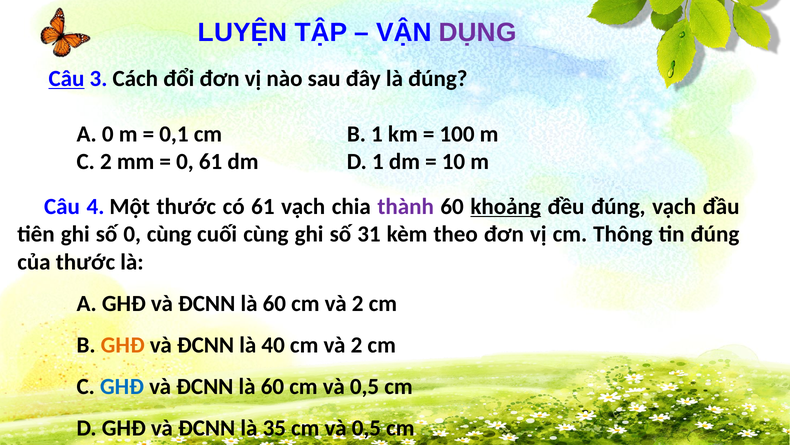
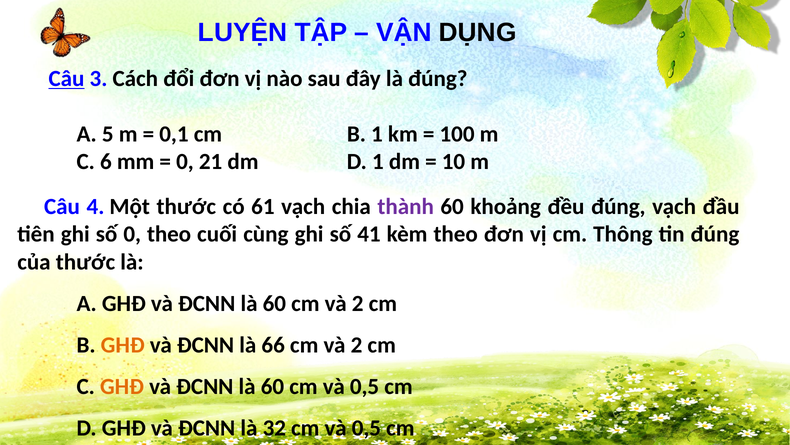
DỤNG colour: purple -> black (478, 33)
A 0: 0 -> 5 (108, 134)
C 2: 2 -> 6 (106, 161)
0 61: 61 -> 21 (211, 161)
khoảng underline: present -> none (506, 206)
0 cùng: cùng -> theo (169, 234)
31: 31 -> 41 (369, 234)
40: 40 -> 66 (273, 345)
GHĐ colour: blue -> orange (122, 386)
35: 35 -> 32 (274, 428)
